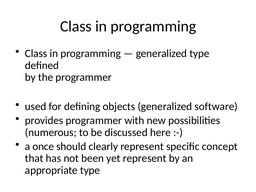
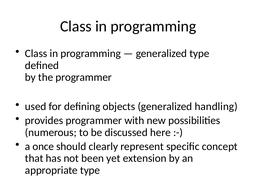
software: software -> handling (216, 107)
yet represent: represent -> extension (145, 158)
